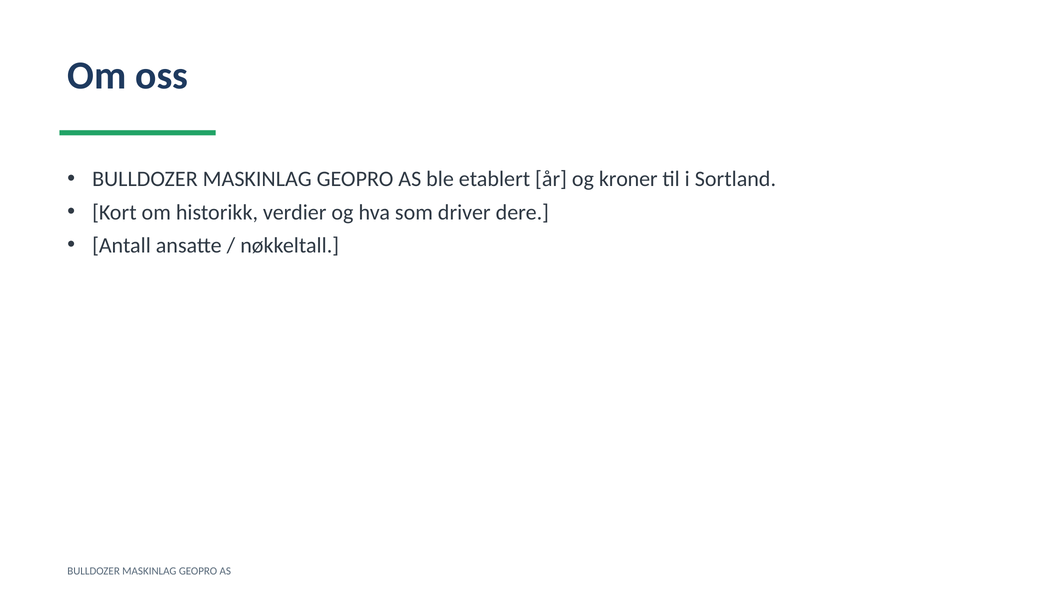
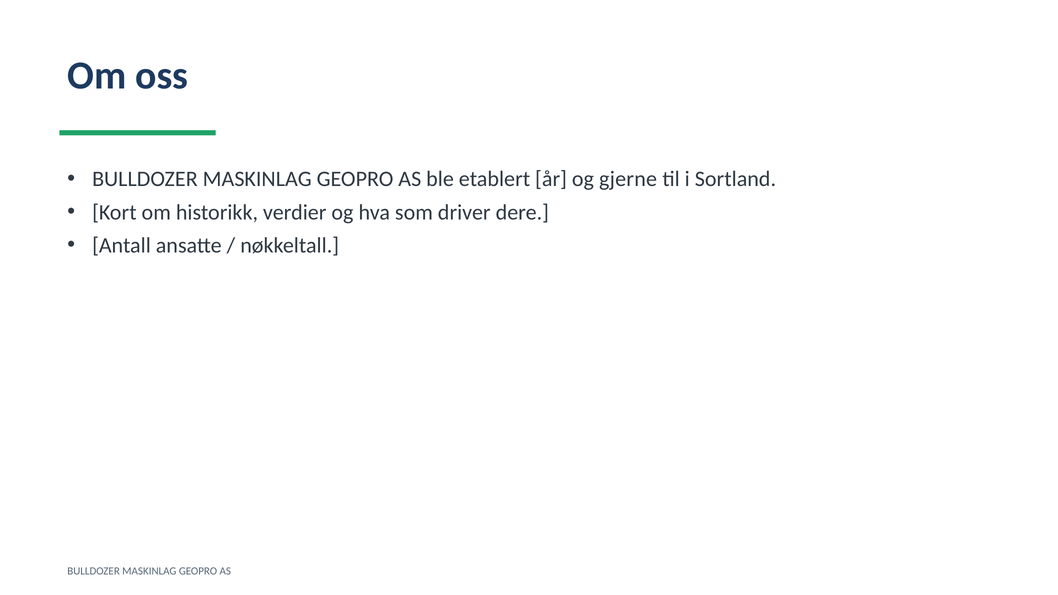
kroner: kroner -> gjerne (628, 179)
